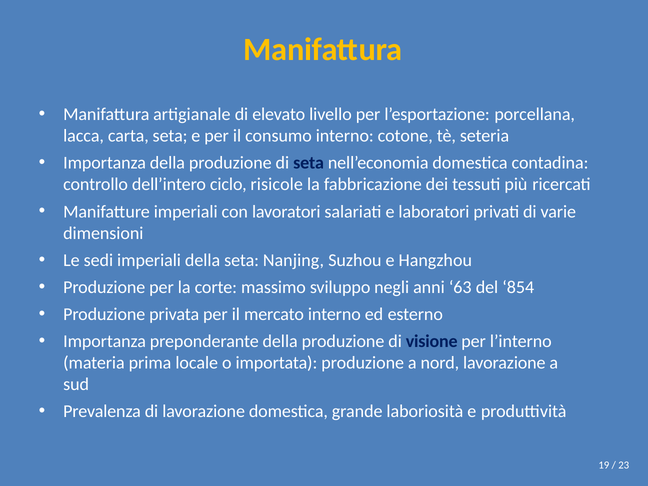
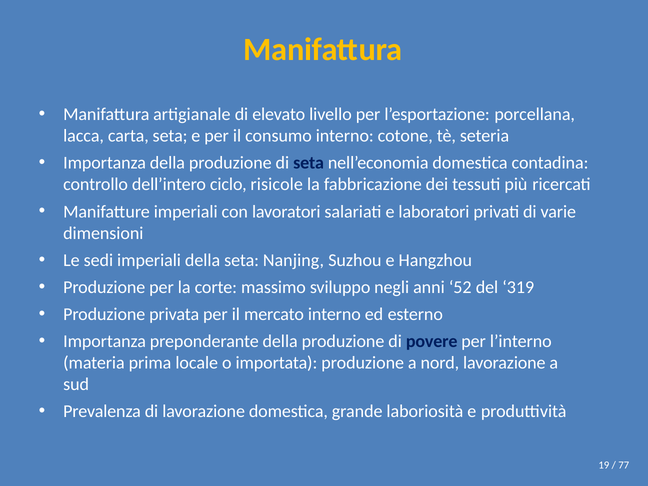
63: 63 -> 52 (460, 287)
854: 854 -> 319 (518, 287)
visione: visione -> povere (432, 341)
23: 23 -> 77 (624, 465)
